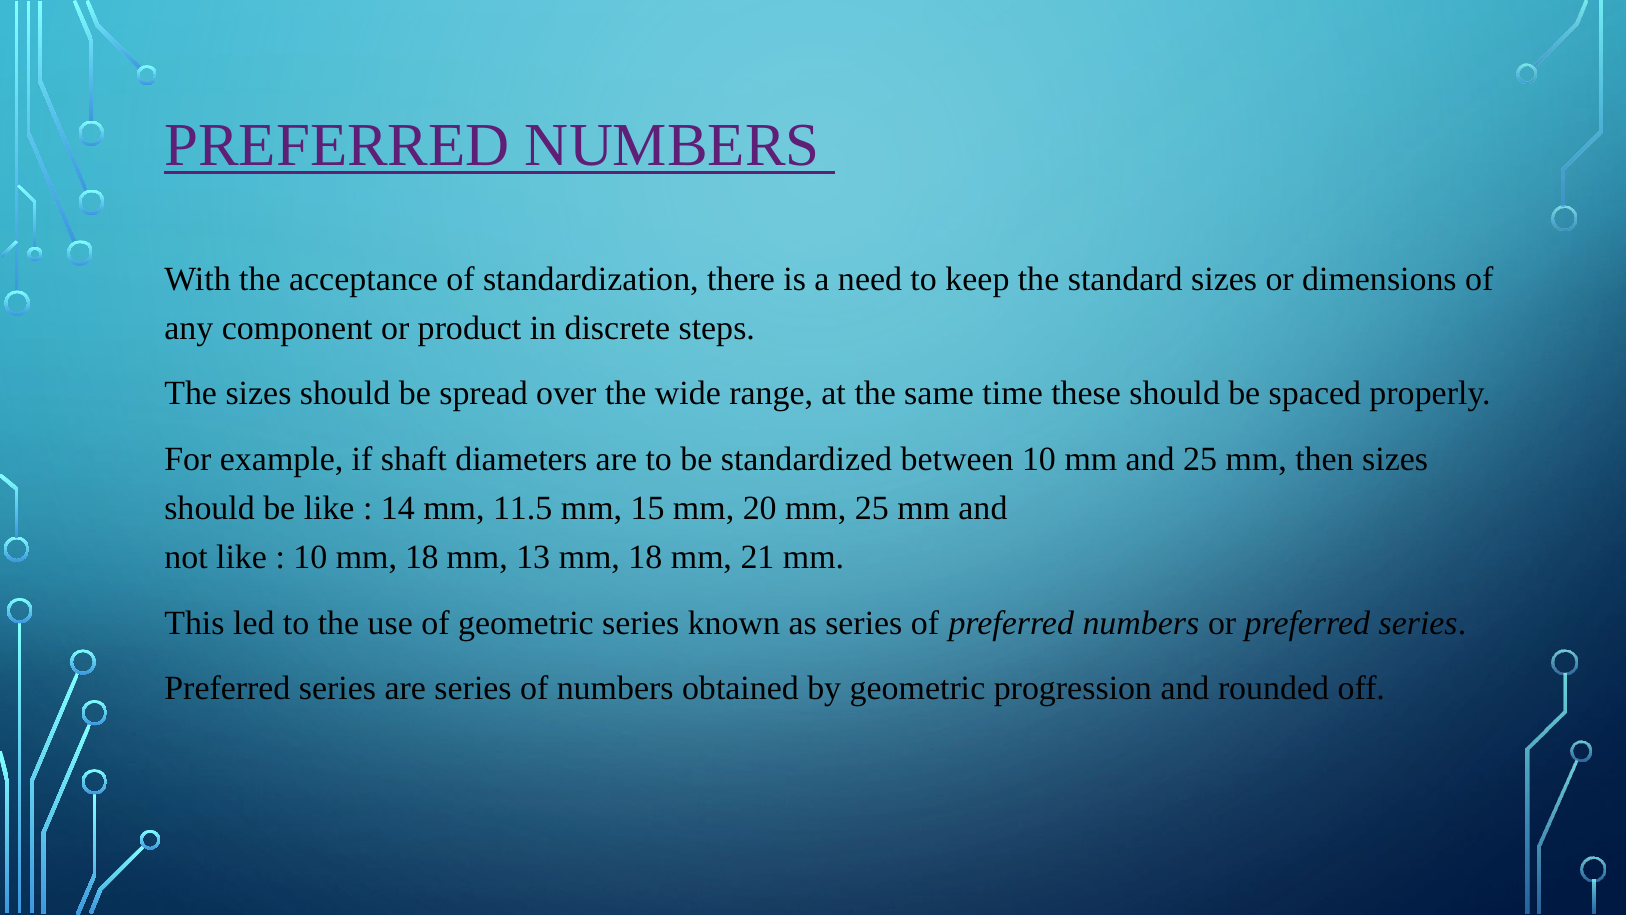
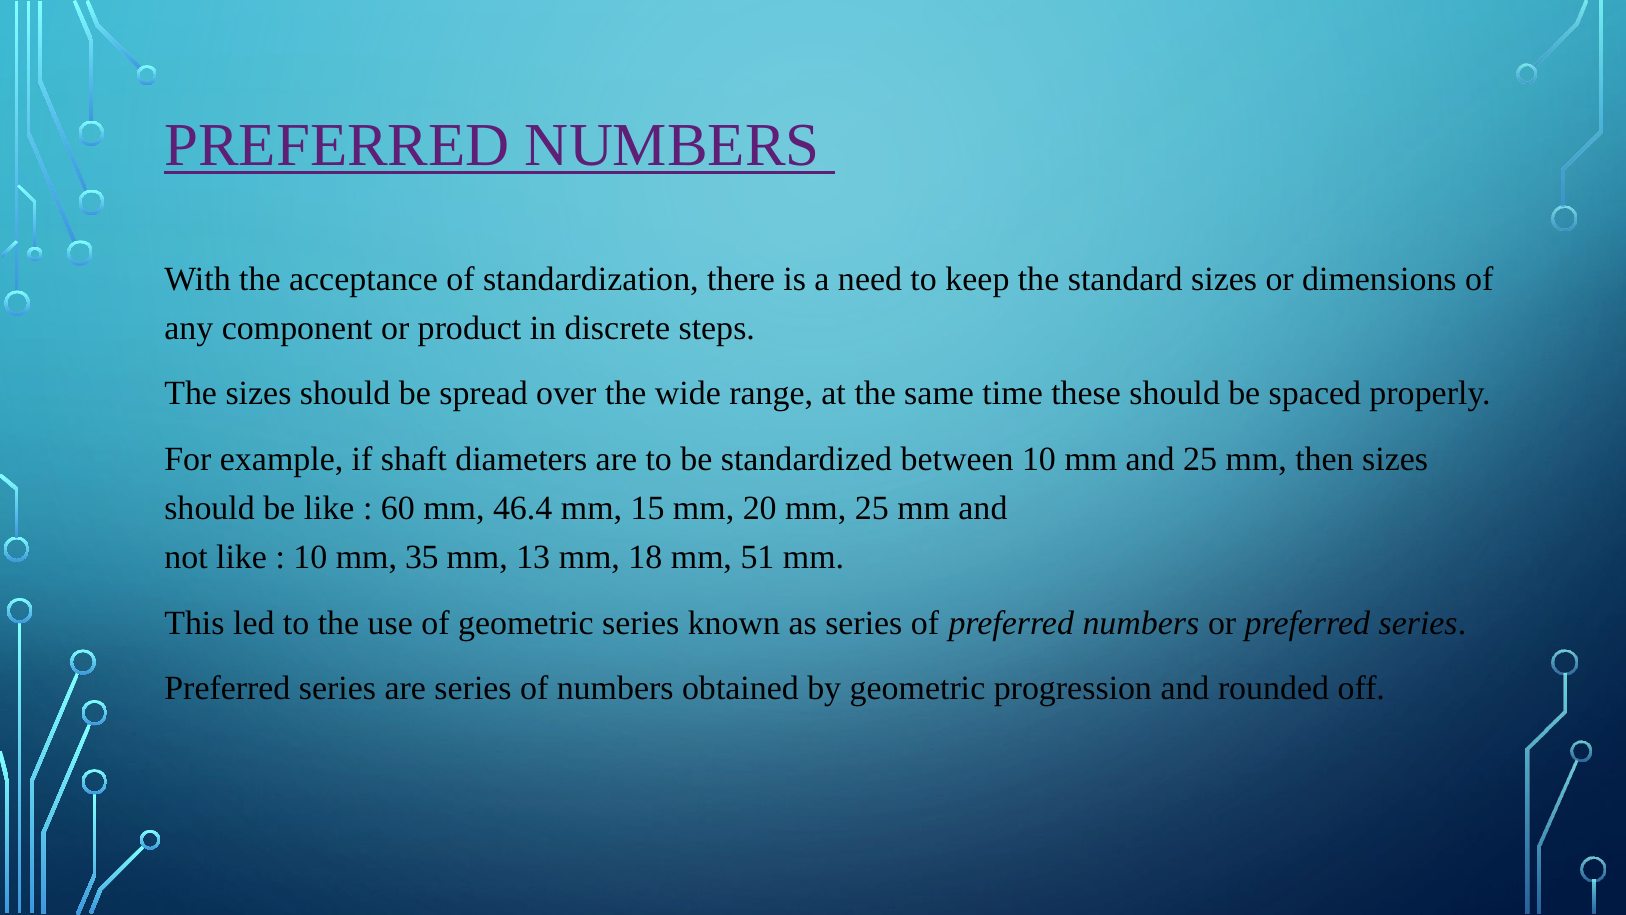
14: 14 -> 60 (398, 508)
11.5: 11.5 -> 46.4 (523, 508)
10 mm 18: 18 -> 35 (422, 557)
21: 21 -> 51 (757, 557)
